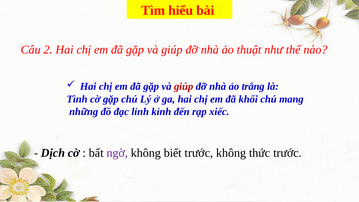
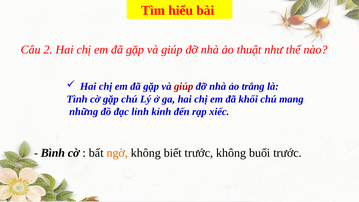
Dịch: Dịch -> Bình (53, 153)
ngờ colour: purple -> orange (117, 153)
thức: thức -> buổi (260, 153)
